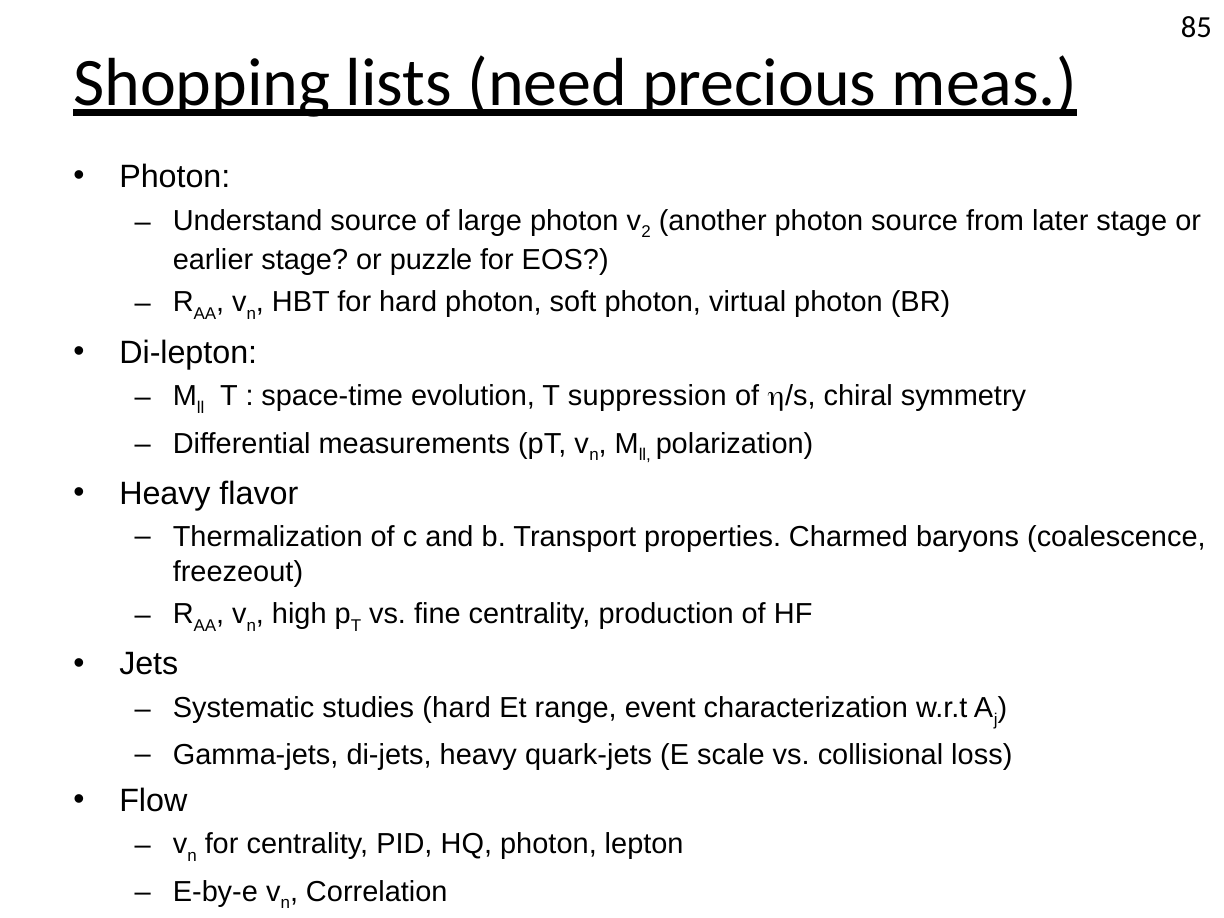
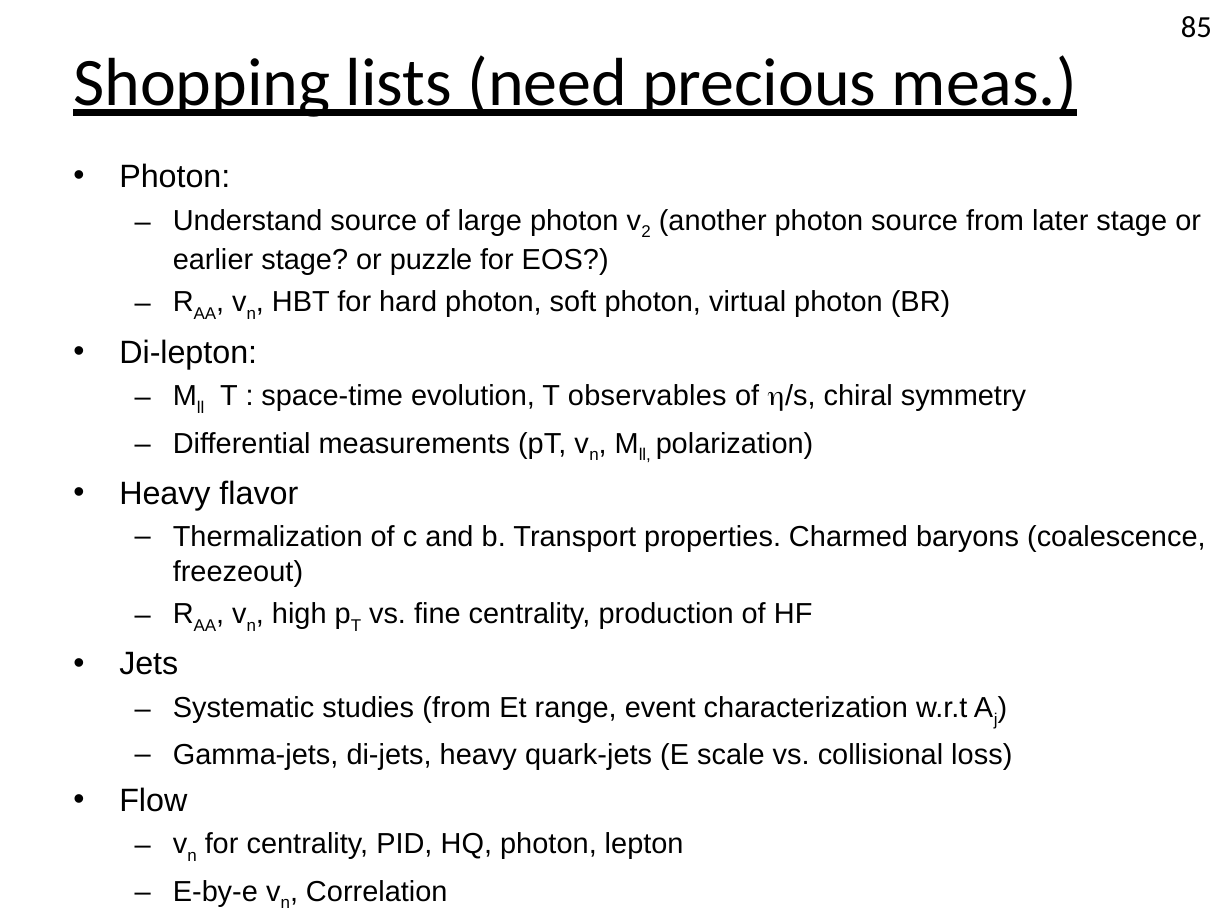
suppression: suppression -> observables (647, 396)
studies hard: hard -> from (457, 708)
